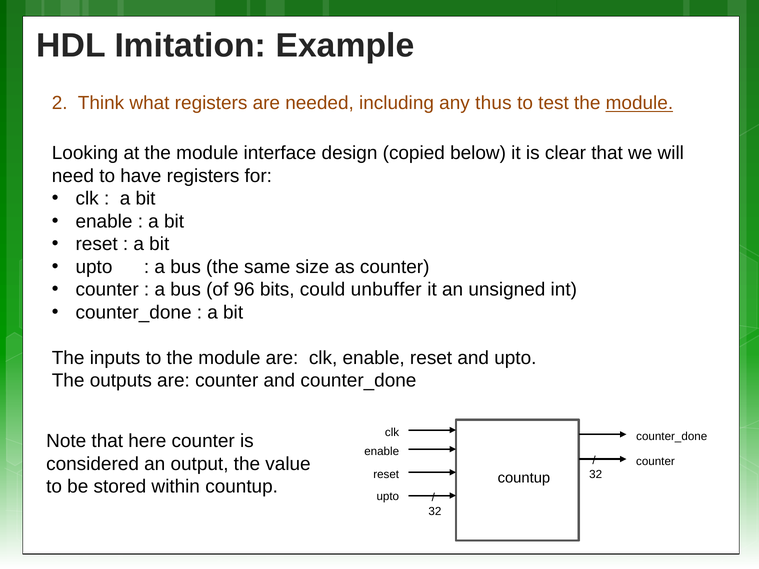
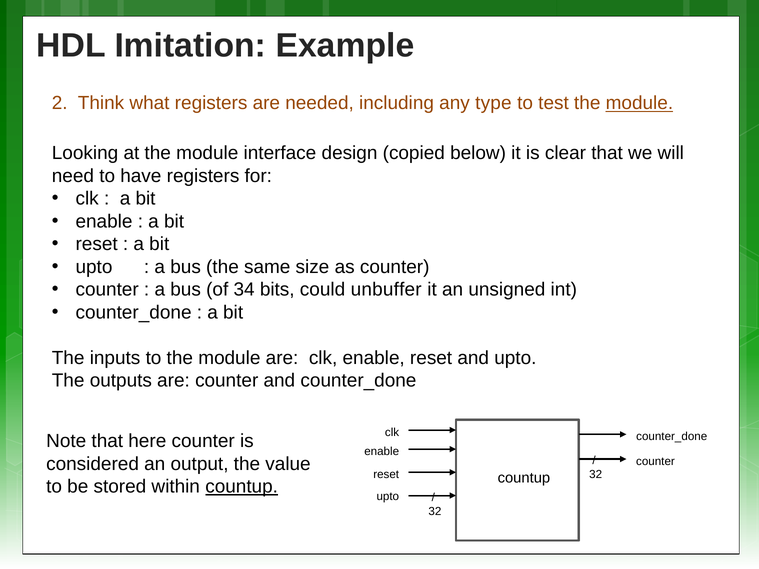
thus: thus -> type (493, 103)
96: 96 -> 34 (244, 290)
countup underline: none -> present (242, 487)
